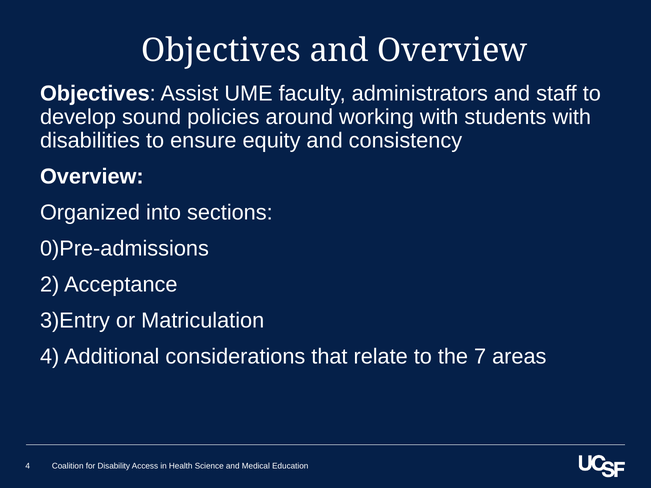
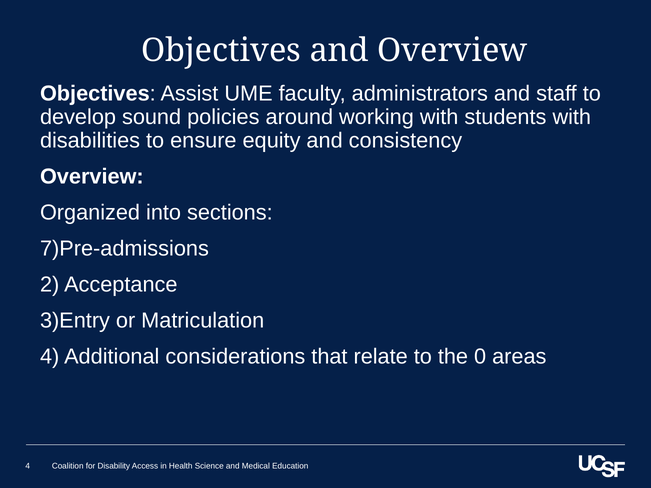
0)Pre-admissions: 0)Pre-admissions -> 7)Pre-admissions (124, 249)
7: 7 -> 0 (480, 357)
